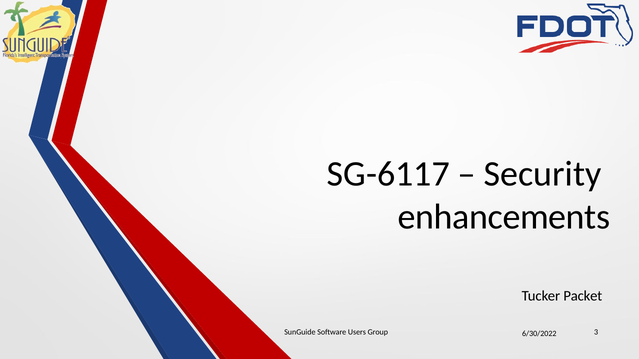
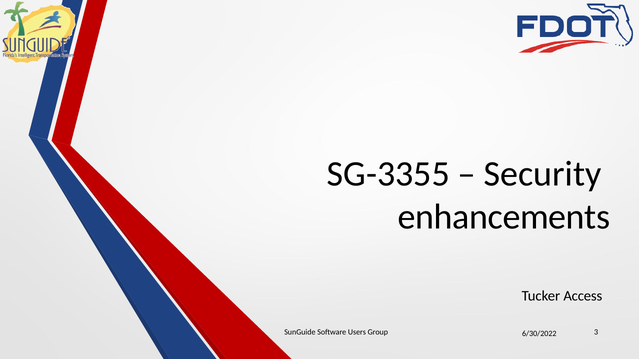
SG-6117: SG-6117 -> SG-3355 (388, 174)
Packet: Packet -> Access (583, 296)
